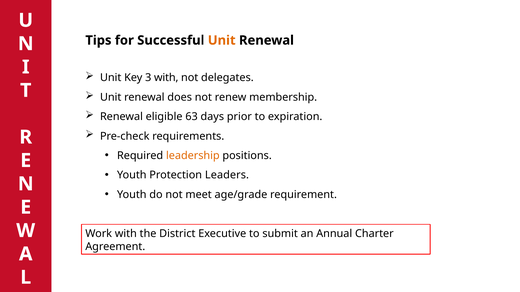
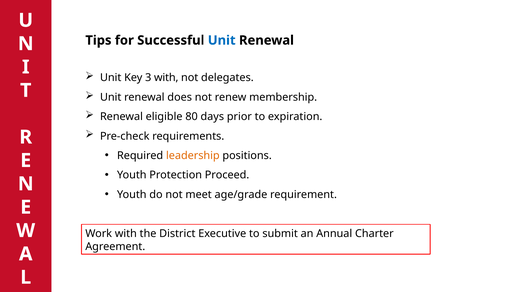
Unit colour: orange -> blue (222, 40)
63: 63 -> 80 (192, 117)
Leaders: Leaders -> Proceed (227, 175)
